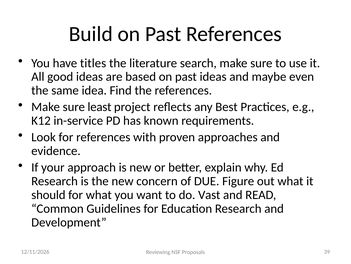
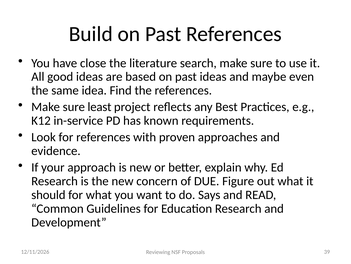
titles: titles -> close (93, 63)
Vast: Vast -> Says (209, 194)
